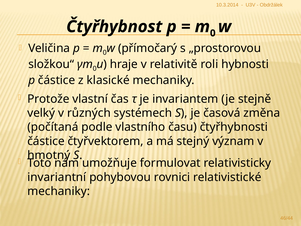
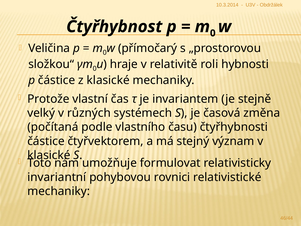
hmotný: hmotný -> klasické (49, 155)
